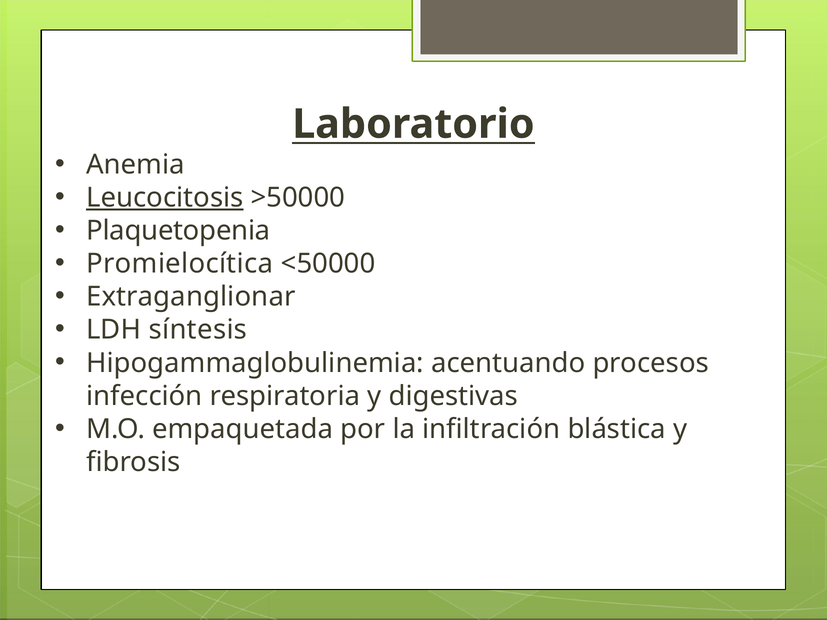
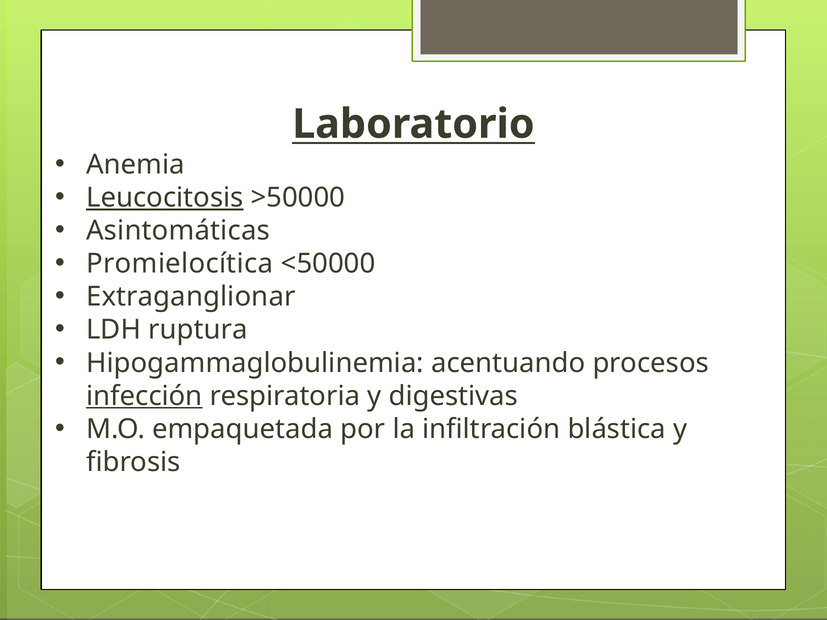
Plaquetopenia: Plaquetopenia -> Asintomáticas (178, 231)
síntesis: síntesis -> ruptura (198, 330)
infección underline: none -> present (144, 396)
